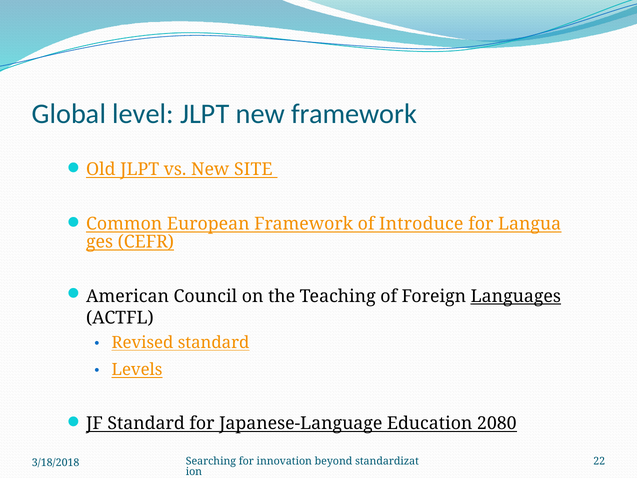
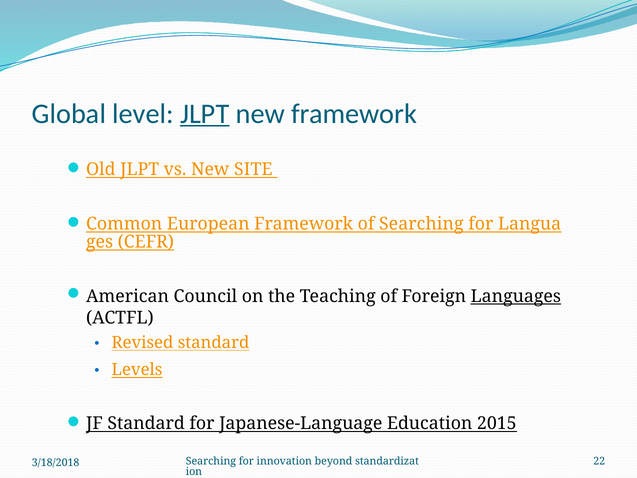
JLPT underline: none -> present (205, 114)
of Introduce: Introduce -> Searching (421, 224)
2080: 2080 -> 2015 (497, 423)
